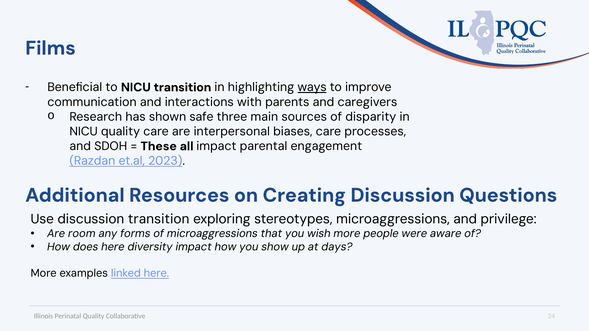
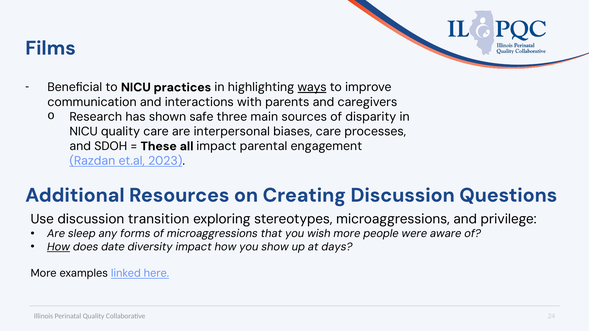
NICU transition: transition -> practices (182, 87)
room: room -> sleep (82, 234)
How underline: none -> present (59, 247)
does here: here -> date (113, 247)
